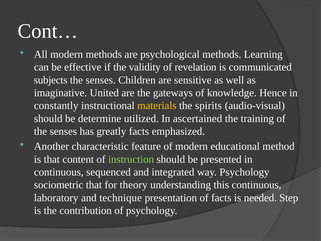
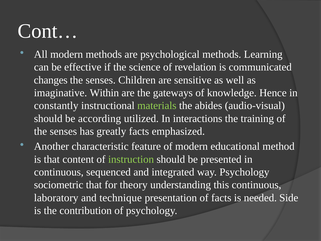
validity: validity -> science (145, 67)
subjects: subjects -> changes (51, 80)
United: United -> Within (104, 93)
materials colour: yellow -> light green (157, 106)
spirits: spirits -> abides (209, 106)
determine: determine -> according (100, 118)
ascertained: ascertained -> interactions (198, 118)
Step: Step -> Side (289, 198)
